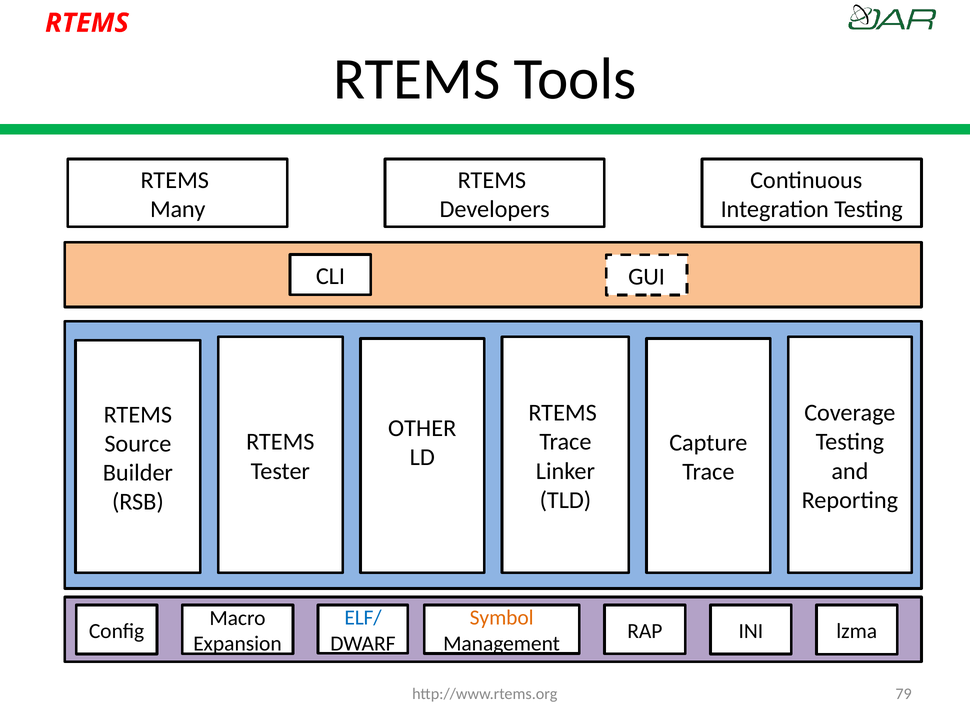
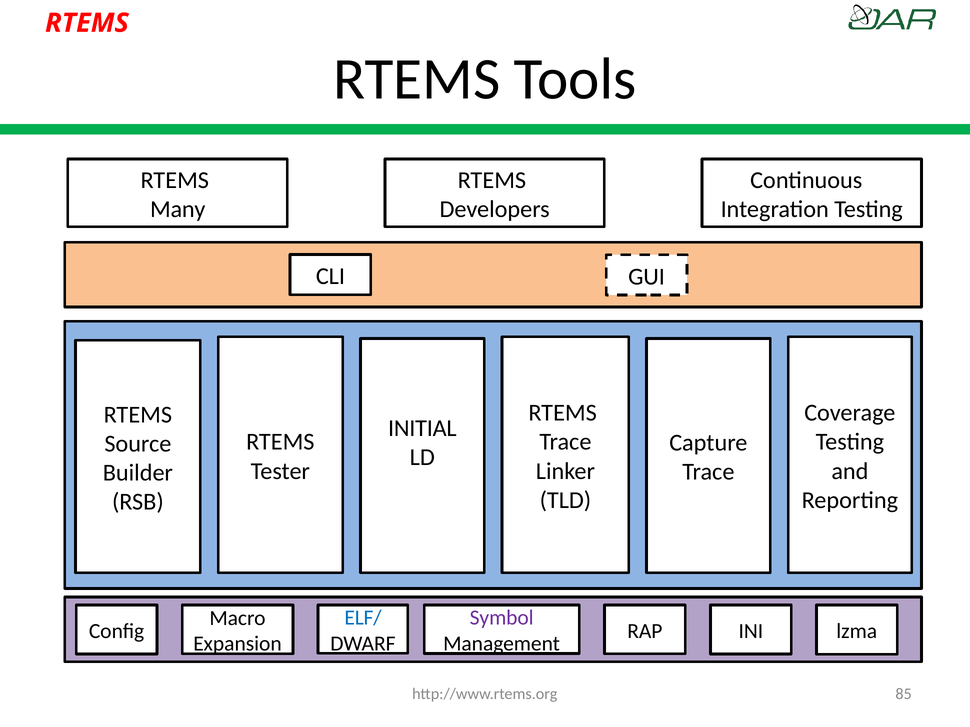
OTHER: OTHER -> INITIAL (422, 428)
Symbol colour: orange -> purple (502, 618)
79: 79 -> 85 (904, 695)
